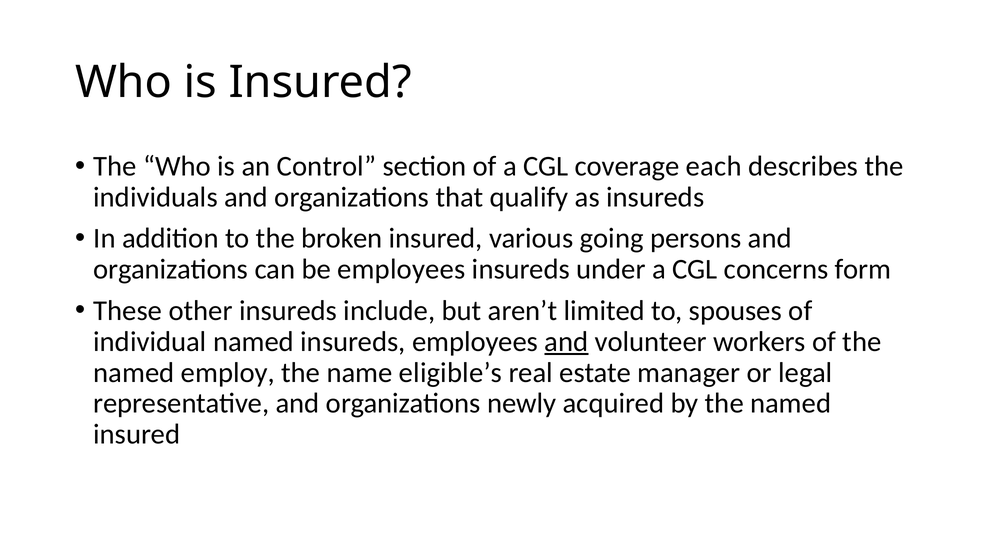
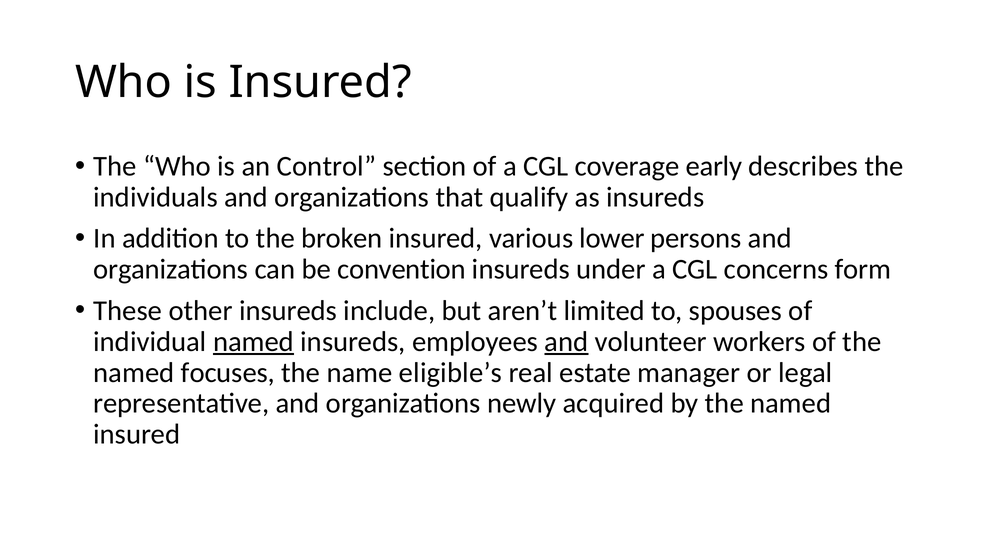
each: each -> early (714, 166)
going: going -> lower (612, 239)
be employees: employees -> convention (402, 270)
named underline: none -> present (254, 342)
employ: employ -> focuses (228, 373)
